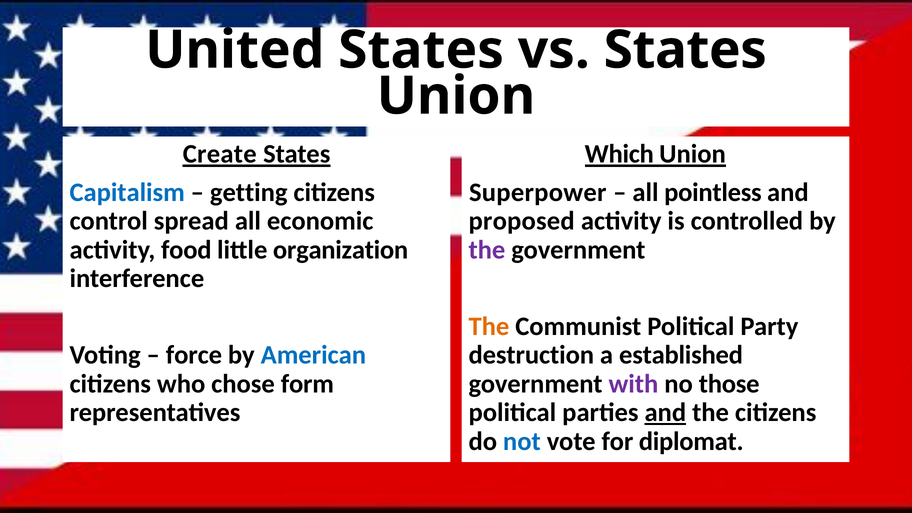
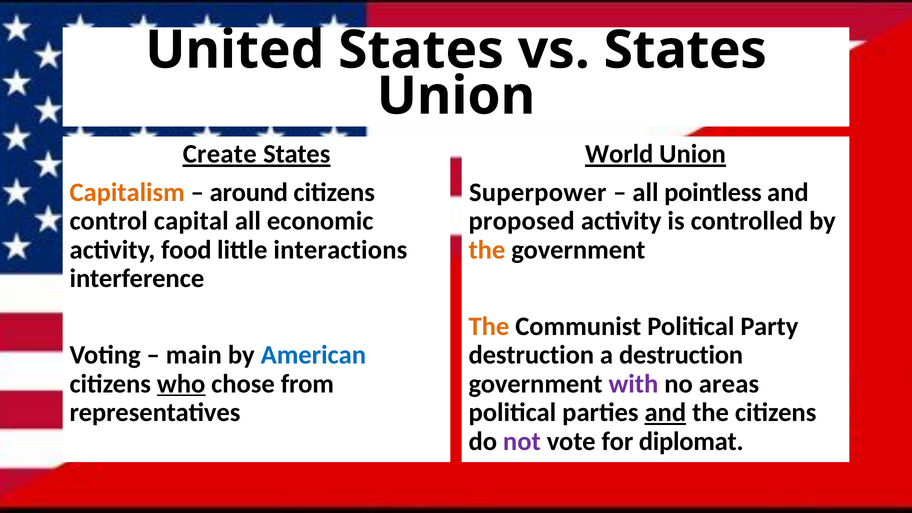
Which: Which -> World (619, 154)
Capitalism colour: blue -> orange (127, 192)
getting: getting -> around (249, 192)
spread: spread -> capital (191, 221)
organization: organization -> interactions (340, 250)
the colour: purple -> orange (487, 250)
force: force -> main (194, 355)
a established: established -> destruction (681, 355)
who underline: none -> present (181, 384)
form: form -> from (307, 384)
those: those -> areas (729, 384)
not colour: blue -> purple (522, 441)
